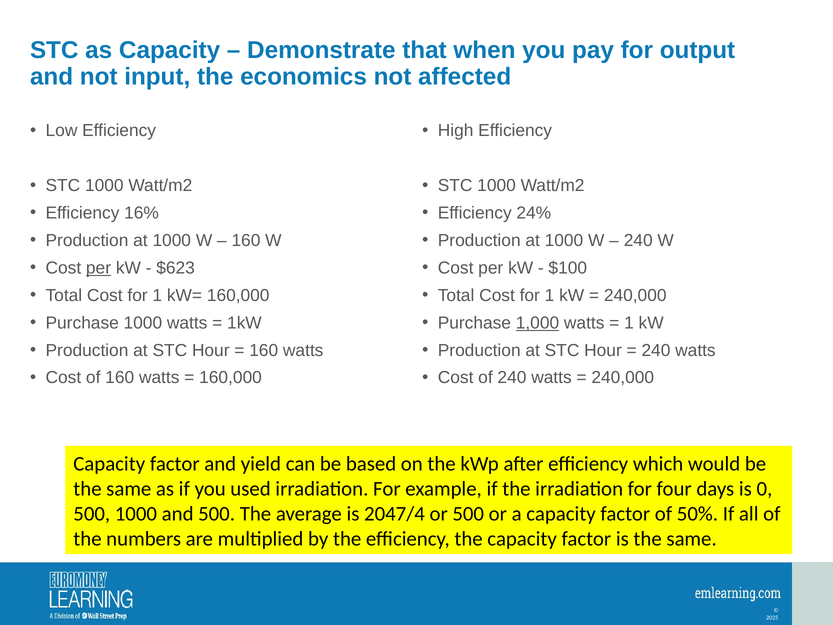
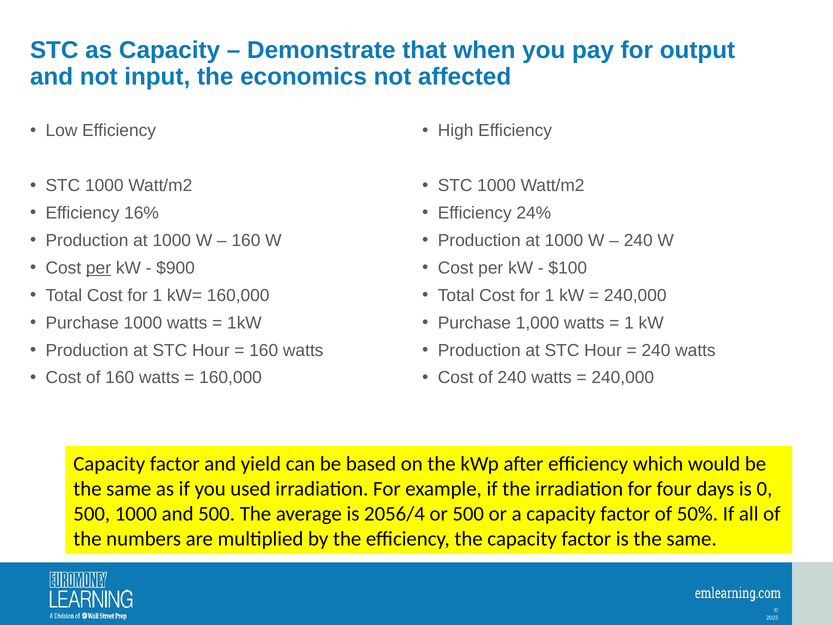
$623: $623 -> $900 (176, 268)
1,000 underline: present -> none (537, 323)
2047/4: 2047/4 -> 2056/4 (394, 514)
